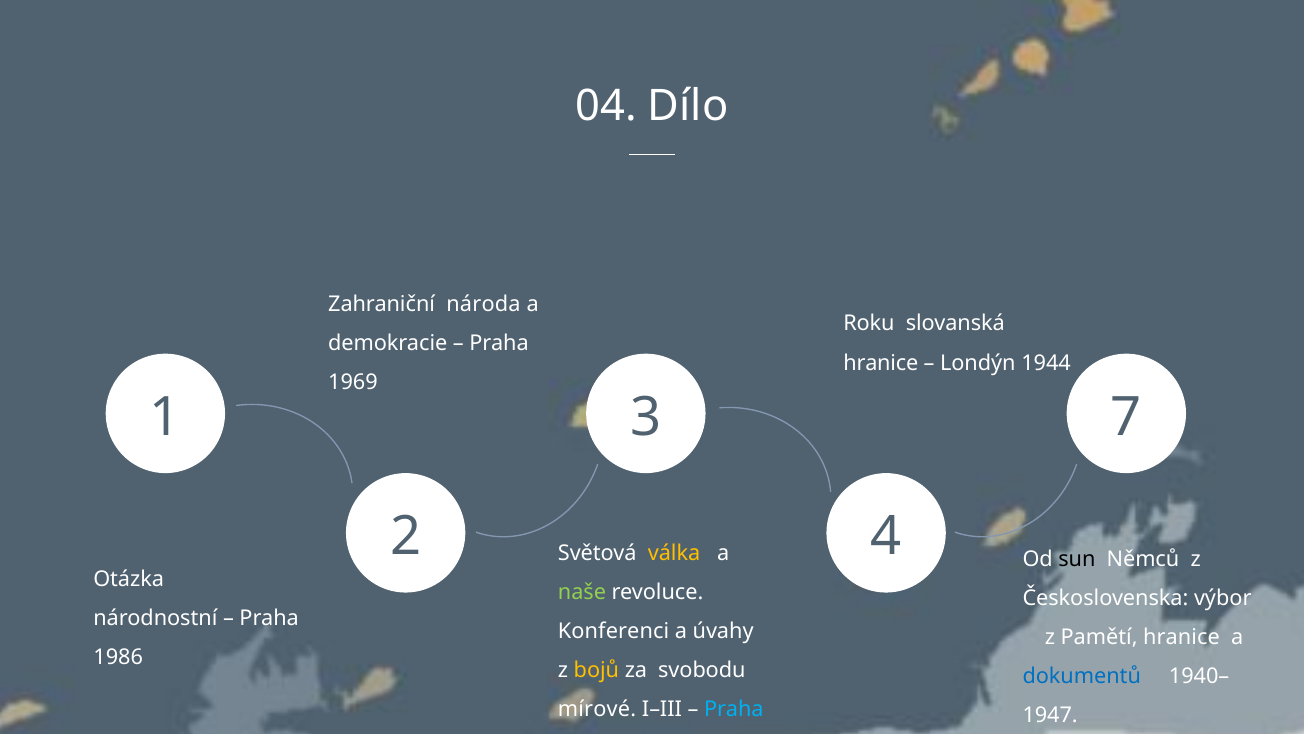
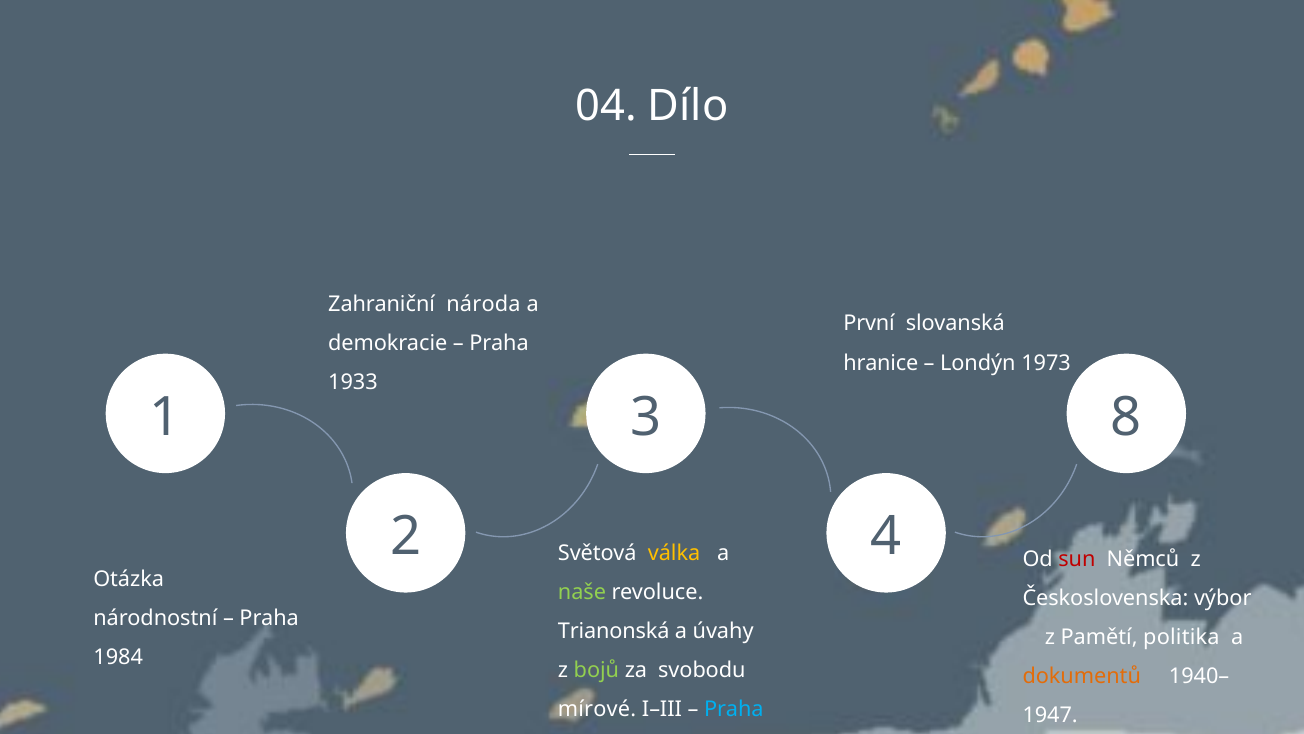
Roku: Roku -> První (869, 324)
1944: 1944 -> 1973 (1046, 363)
1969: 1969 -> 1933 (353, 382)
7: 7 -> 8 (1126, 417)
sun colour: black -> red (1077, 559)
Konferenci: Konferenci -> Trianonská (614, 631)
Pamětí hranice: hranice -> politika (1181, 637)
1986: 1986 -> 1984 (118, 657)
bojů colour: yellow -> light green (596, 670)
dokumentů colour: blue -> orange (1082, 676)
